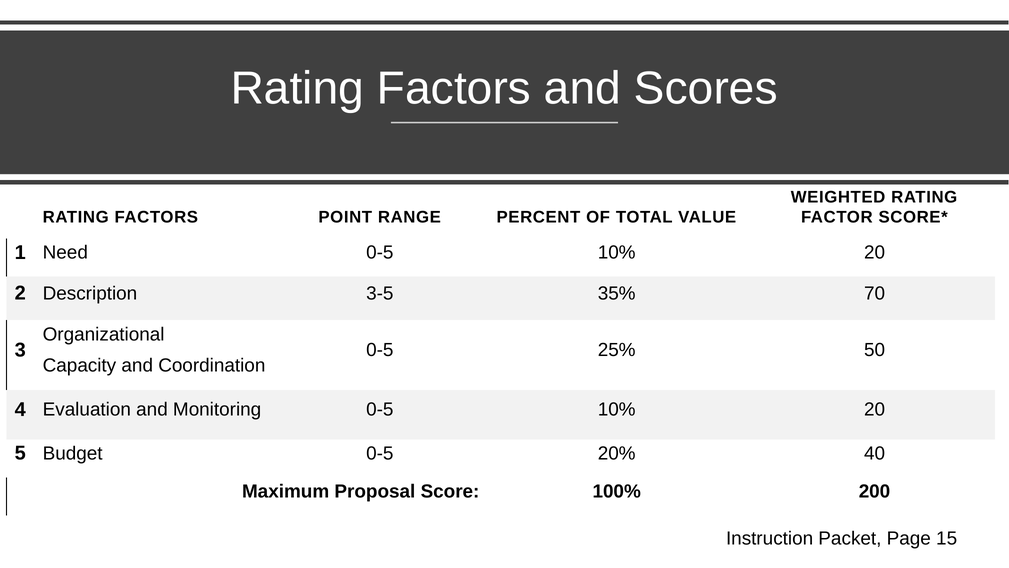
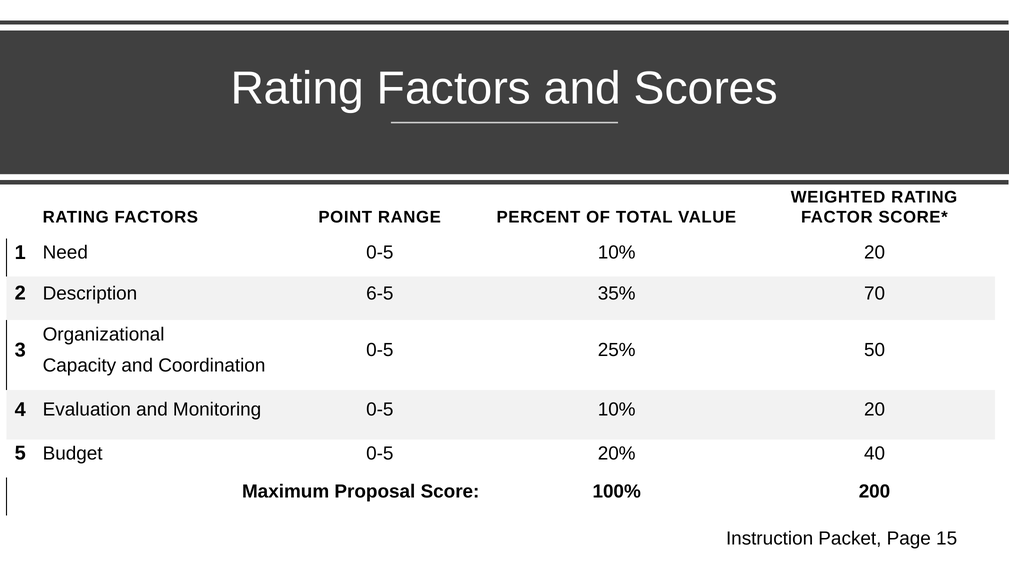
3-5: 3-5 -> 6-5 (380, 293)
